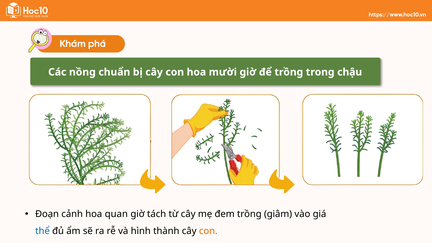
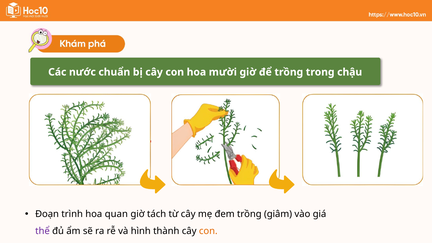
nồng: nồng -> nước (82, 72)
cảnh: cảnh -> trình (72, 214)
thể colour: blue -> purple (42, 231)
